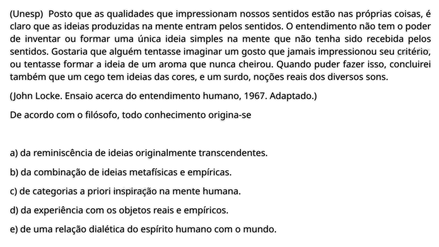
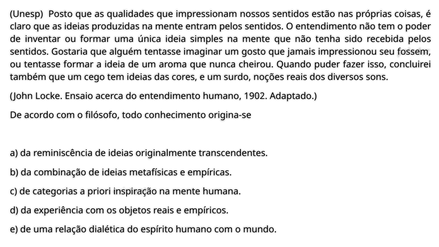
critério: critério -> fossem (414, 52)
1967: 1967 -> 1902 (256, 96)
